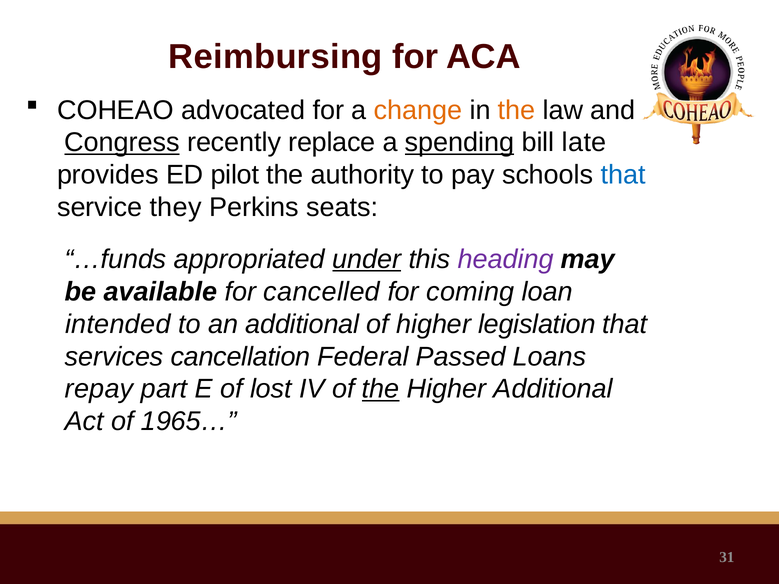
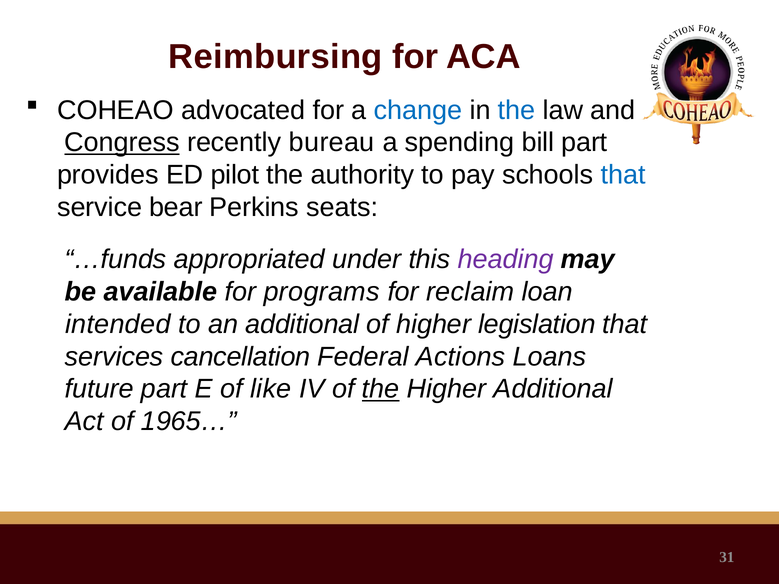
change colour: orange -> blue (418, 110)
the colour: orange -> blue (517, 110)
replace: replace -> bureau (332, 143)
spending underline: present -> none (460, 143)
bill late: late -> part (584, 143)
they: they -> bear (176, 207)
under underline: present -> none (367, 259)
cancelled: cancelled -> programs (322, 292)
coming: coming -> reclaim (470, 292)
Passed: Passed -> Actions (461, 357)
repay: repay -> future (99, 389)
lost: lost -> like (271, 389)
